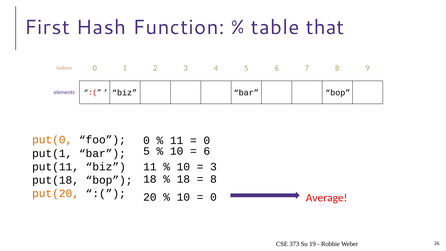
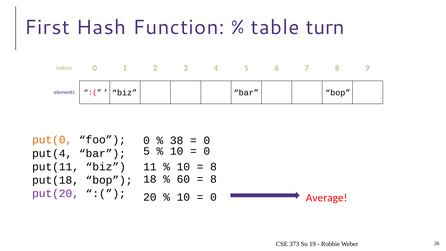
that: that -> turn (325, 27)
11: 11 -> 38 (177, 140)
6: 6 -> 0 (207, 151)
put(1: put(1 -> put(4 (52, 153)
3: 3 -> 8 (213, 167)
18: 18 -> 60 (183, 179)
put(20 colour: orange -> purple (56, 193)
